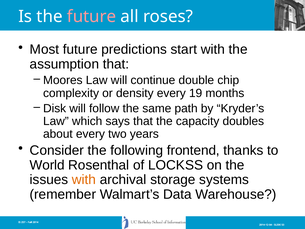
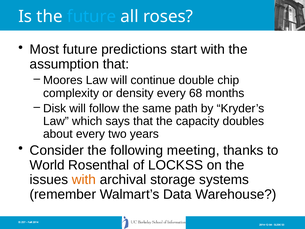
future colour: pink -> light blue (92, 16)
19: 19 -> 68 (196, 93)
frontend: frontend -> meeting (193, 150)
